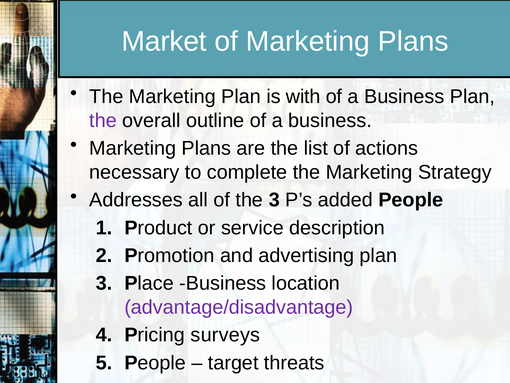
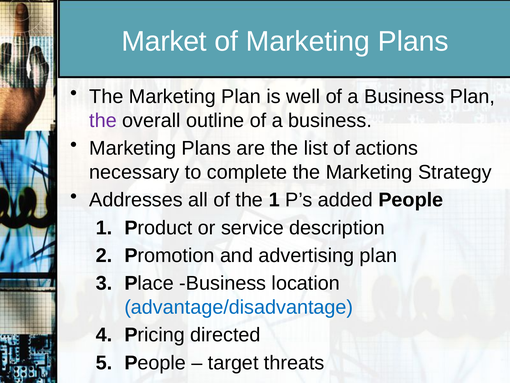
with: with -> well (303, 96)
the 3: 3 -> 1 (274, 200)
advantage/disadvantage colour: purple -> blue (239, 307)
surveys: surveys -> directed (225, 335)
